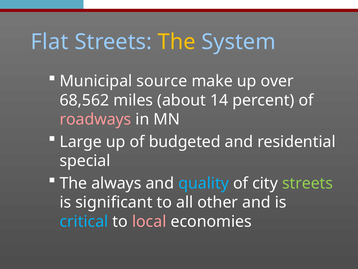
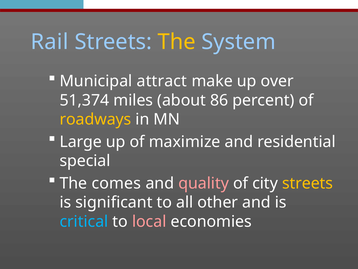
Flat: Flat -> Rail (50, 42)
source: source -> attract (162, 81)
68,562: 68,562 -> 51,374 (84, 100)
14: 14 -> 86 (219, 100)
roadways colour: pink -> yellow (95, 119)
budgeted: budgeted -> maximize (185, 142)
always: always -> comes (116, 183)
quality colour: light blue -> pink (204, 183)
streets colour: light green -> yellow (308, 183)
